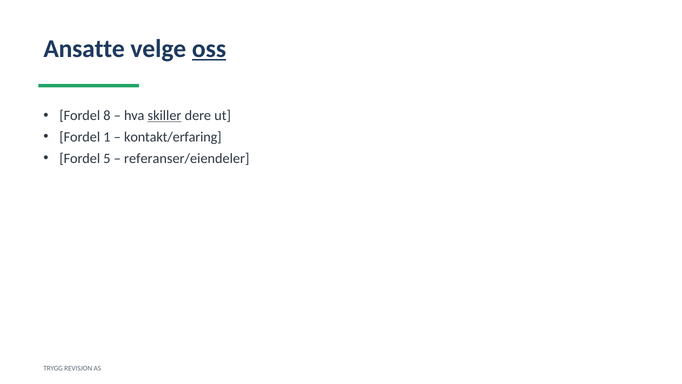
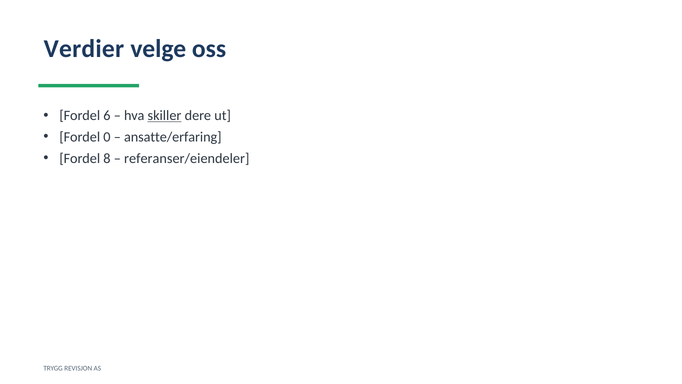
Ansatte: Ansatte -> Verdier (84, 49)
oss underline: present -> none (209, 49)
8: 8 -> 6 (107, 116)
1: 1 -> 0 (107, 137)
kontakt/erfaring: kontakt/erfaring -> ansatte/erfaring (173, 137)
5: 5 -> 8 (107, 158)
